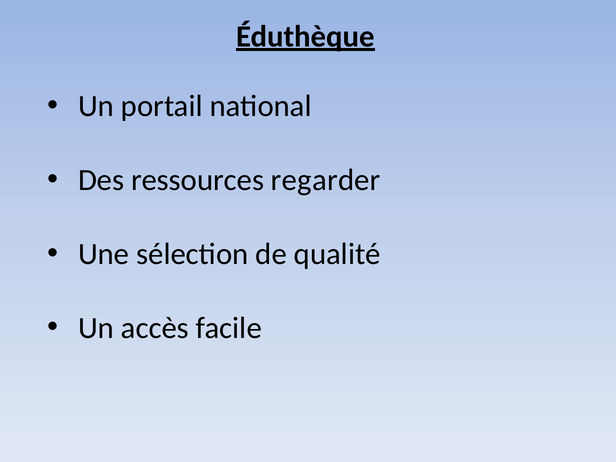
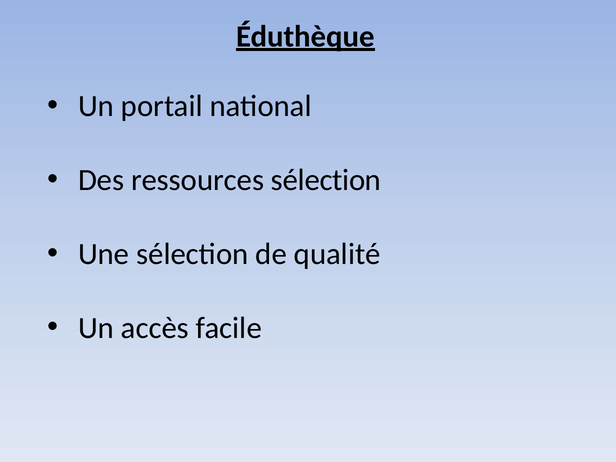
ressources regarder: regarder -> sélection (326, 180)
